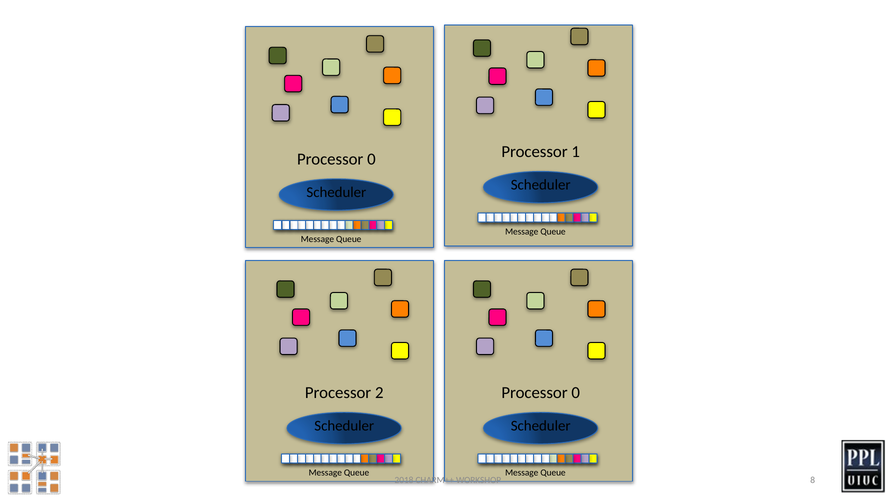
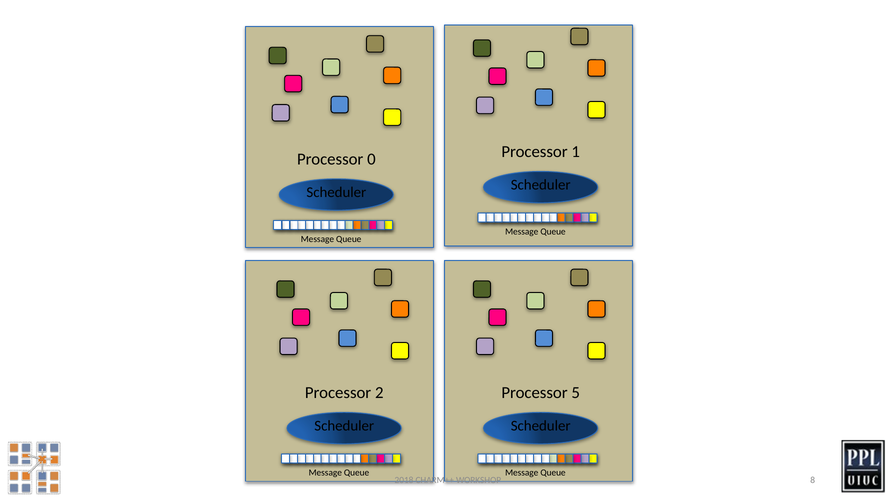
0: 0 -> 5 (576, 393)
